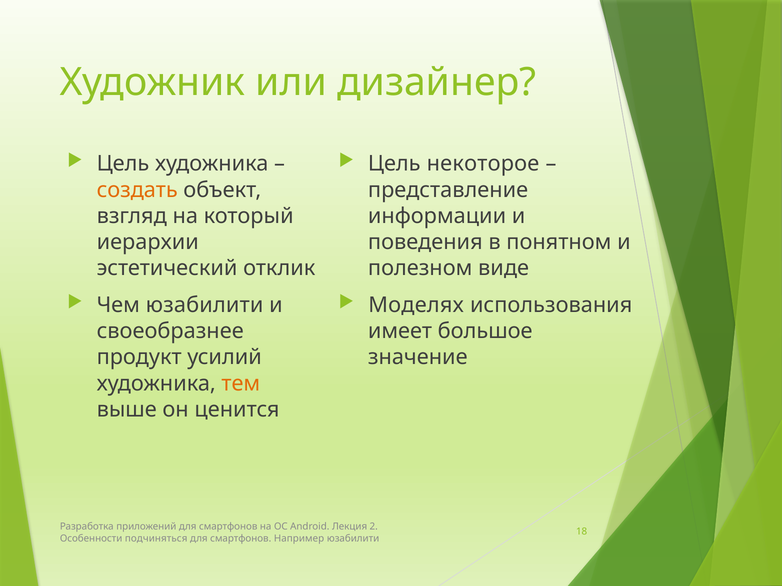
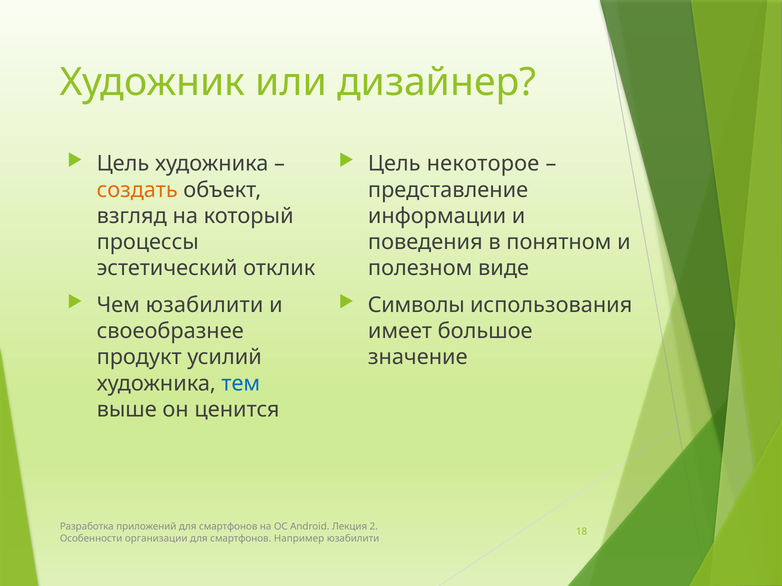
иерархии: иерархии -> процессы (148, 242)
Моделях: Моделях -> Символы (416, 305)
тем colour: orange -> blue (241, 384)
подчиняться: подчиняться -> организации (156, 539)
